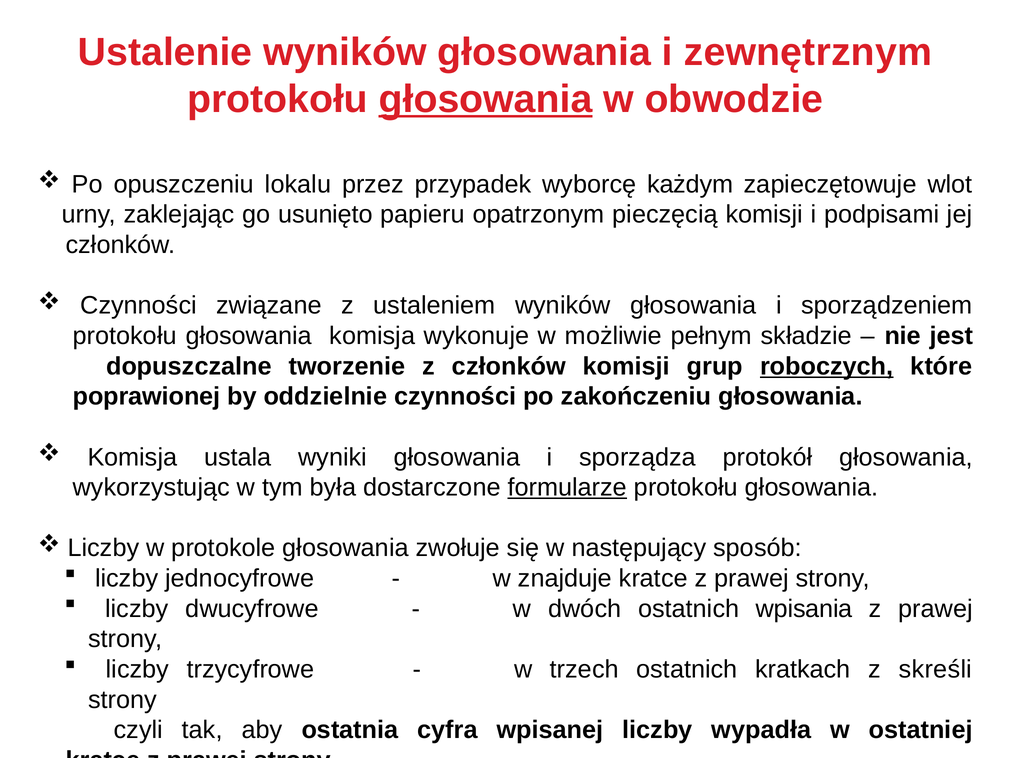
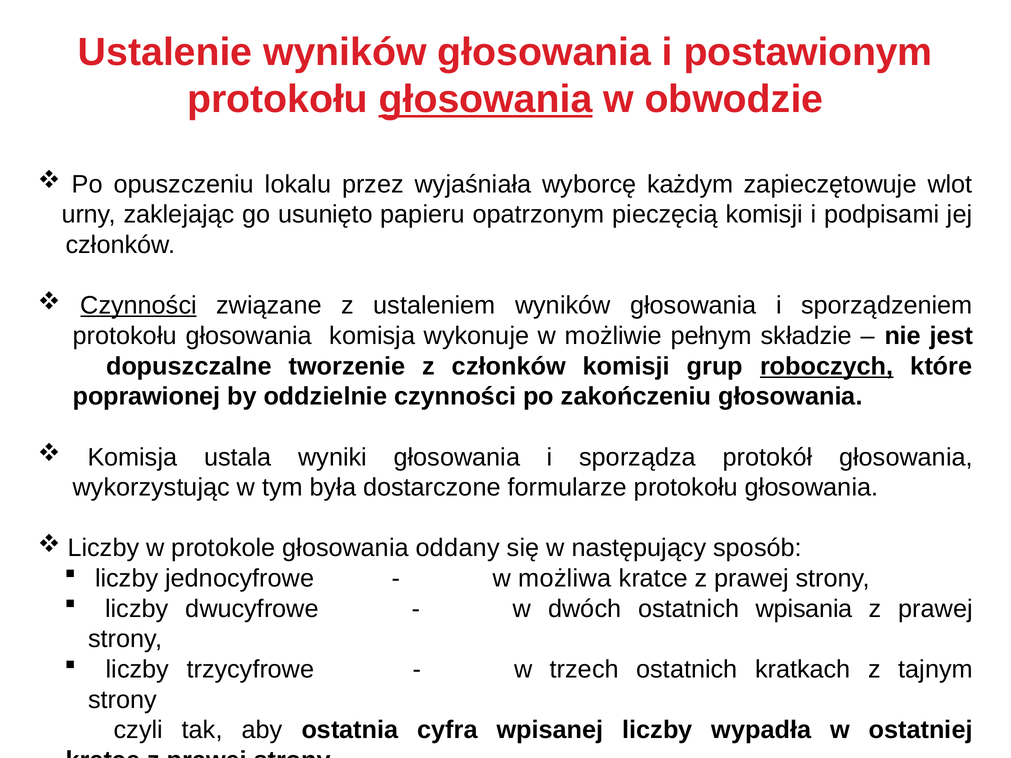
zewnętrznym: zewnętrznym -> postawionym (808, 52)
przypadek: przypadek -> wyjaśniała (473, 184)
Czynności underline: none -> present (139, 306)
formularze underline: present -> none (567, 488)
zwołuje: zwołuje -> oddany (458, 548)
znajduje: znajduje -> możliwa (565, 579)
skreśli: skreśli -> tajnym (936, 670)
